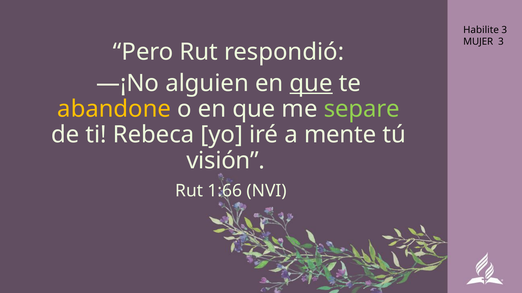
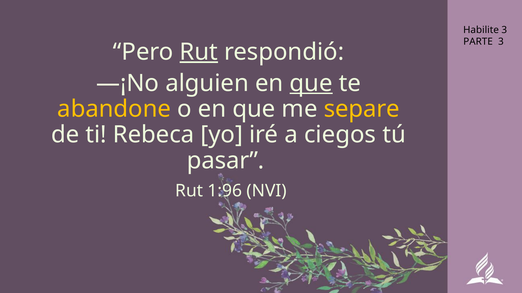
MUJER: MUJER -> PARTE (478, 42)
Rut underline: none -> present (199, 52)
separe colour: light green -> yellow (362, 109)
mente: mente -> ciegos (340, 135)
visión: visión -> pasar (226, 161)
1:66: 1:66 -> 1:96 (225, 191)
